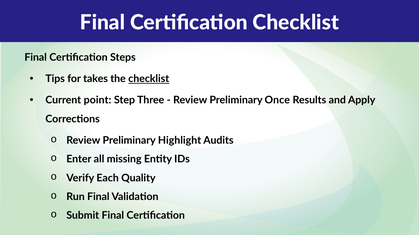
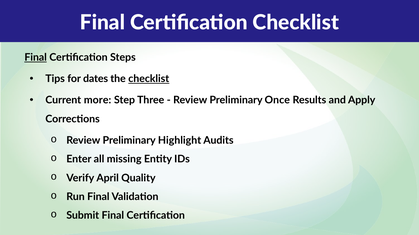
Final underline: none -> present (36, 58)
takes: takes -> dates (96, 79)
point: point -> more (98, 100)
Each: Each -> April (108, 178)
